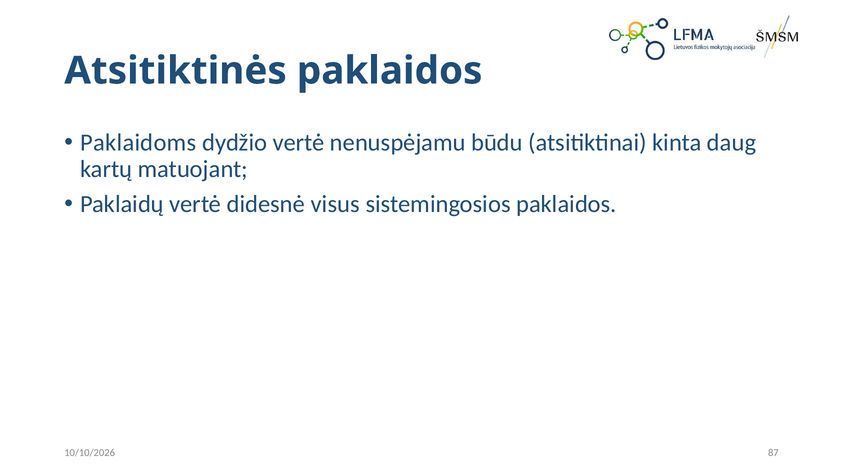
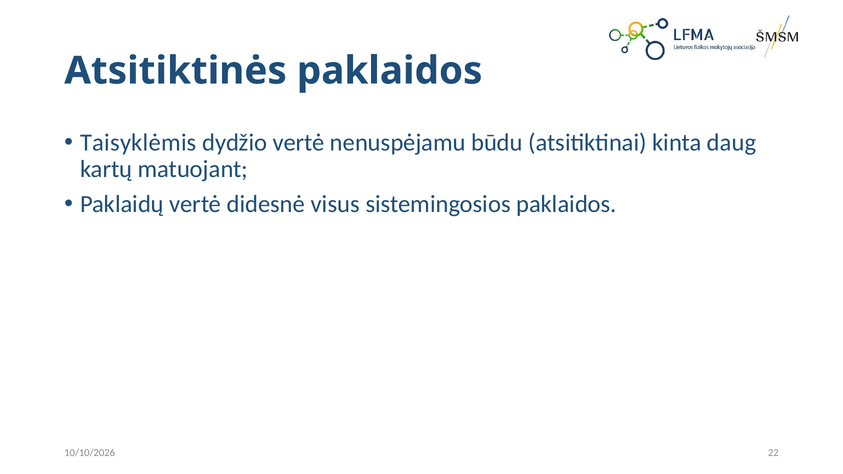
Paklaidoms: Paklaidoms -> Taisyklėmis (138, 143)
87: 87 -> 22 (773, 453)
